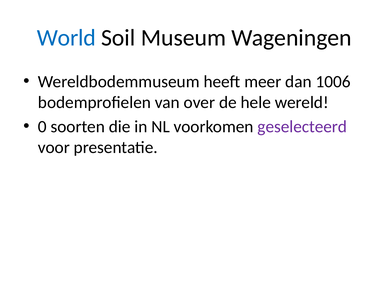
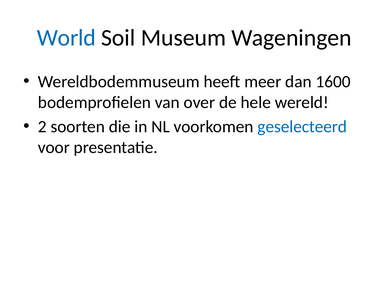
1006: 1006 -> 1600 (333, 82)
0: 0 -> 2 (42, 127)
geselecteerd colour: purple -> blue (302, 127)
